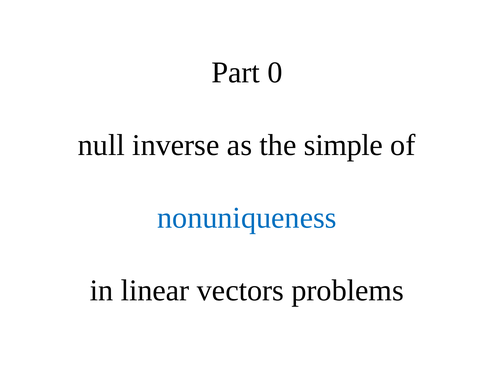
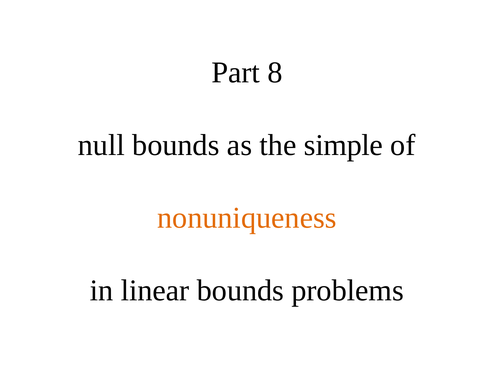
0: 0 -> 8 (275, 72)
null inverse: inverse -> bounds (176, 145)
nonuniqueness colour: blue -> orange (247, 217)
linear vectors: vectors -> bounds (240, 290)
